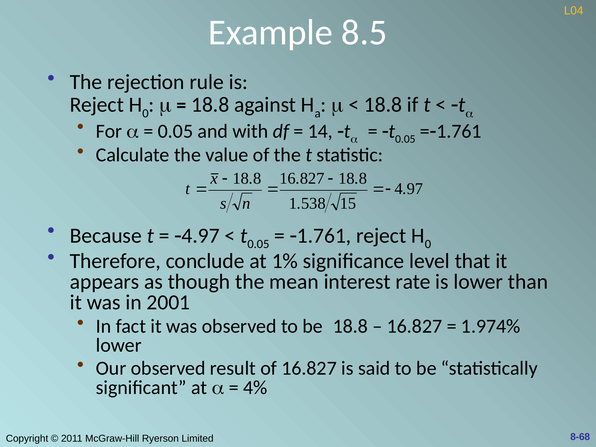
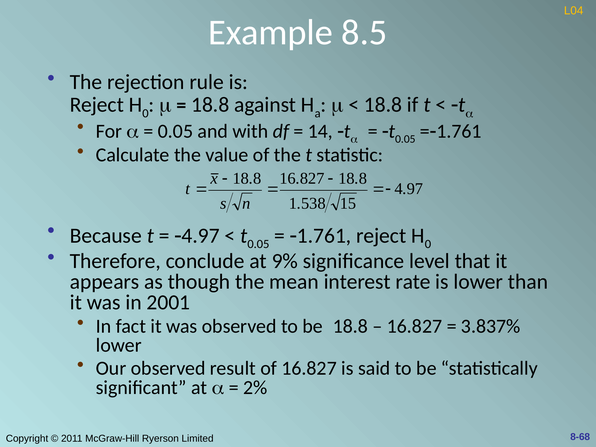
1%: 1% -> 9% (285, 261)
1.974%: 1.974% -> 3.837% (491, 326)
4%: 4% -> 2% (255, 388)
